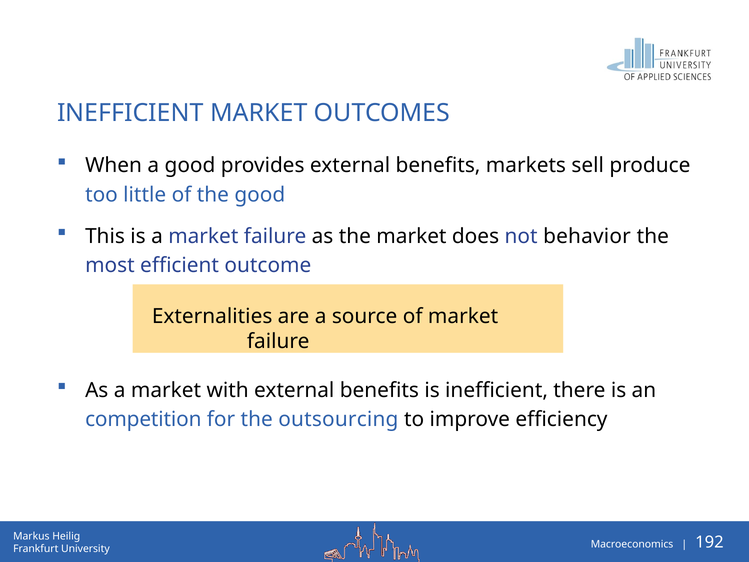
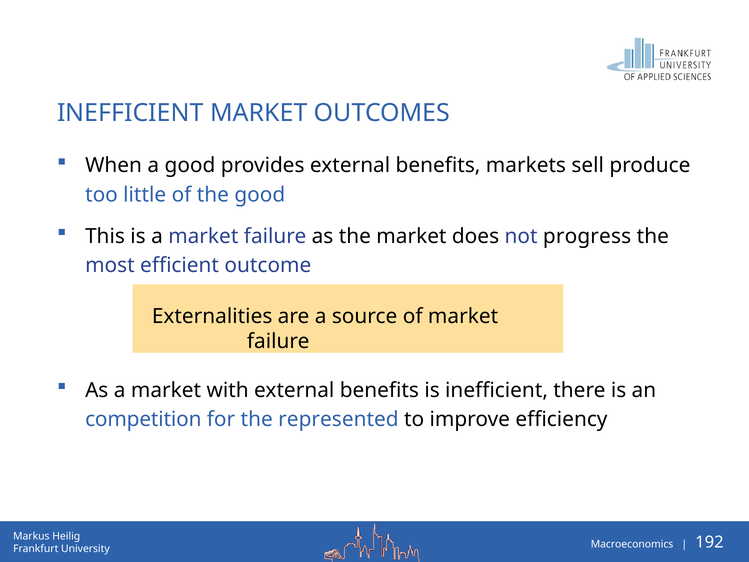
behavior: behavior -> progress (587, 236)
outsourcing: outsourcing -> represented (338, 419)
